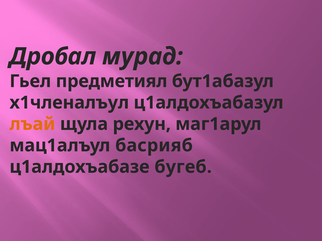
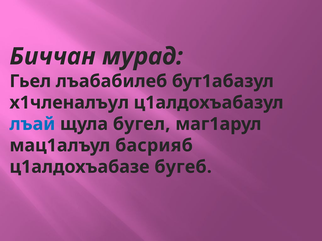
Дробал: Дробал -> Биччан (53, 57)
предметиял: предметиял -> лъабабилеб (111, 81)
лъай colour: orange -> blue (32, 124)
рехун: рехун -> бугел (142, 124)
